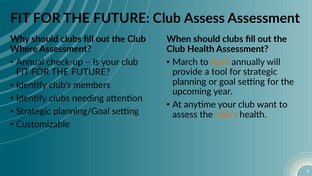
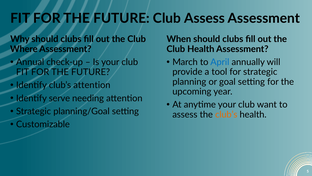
April colour: orange -> blue (220, 62)
club’s members: members -> attention (92, 85)
Identify clubs: clubs -> serve (59, 98)
